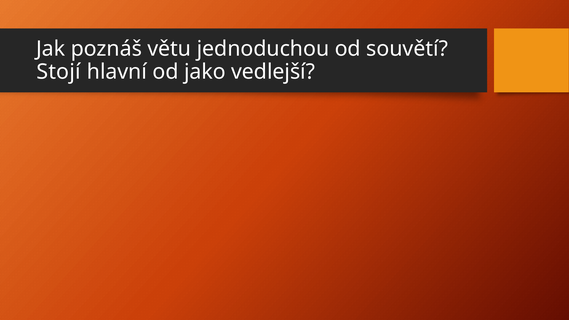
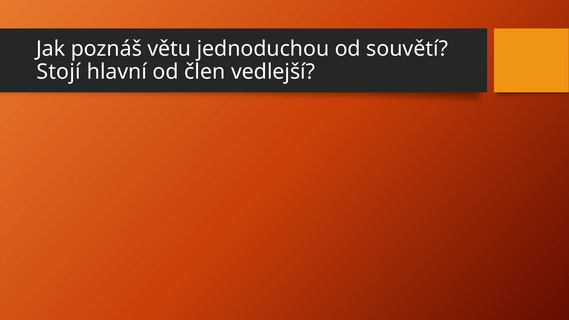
jako: jako -> člen (205, 72)
